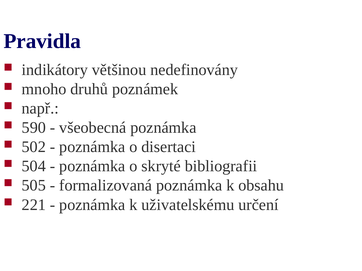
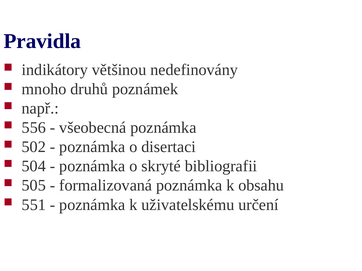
590: 590 -> 556 (34, 128)
221: 221 -> 551 (34, 205)
